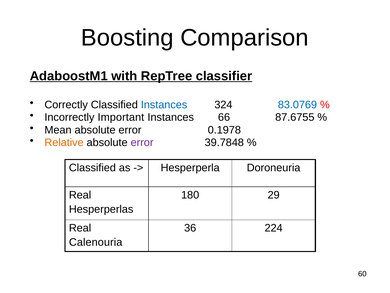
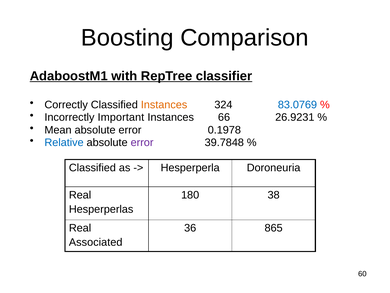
Instances colour: blue -> orange (164, 105)
87.6755: 87.6755 -> 26.9231 (295, 117)
Relative colour: orange -> blue (64, 142)
29: 29 -> 38 (274, 195)
224: 224 -> 865 (274, 228)
Calenouria: Calenouria -> Associated (96, 242)
